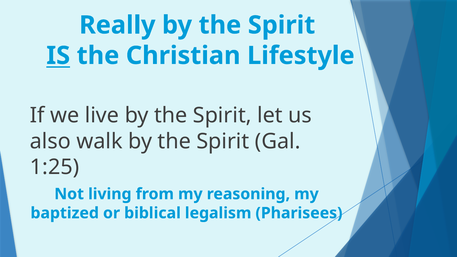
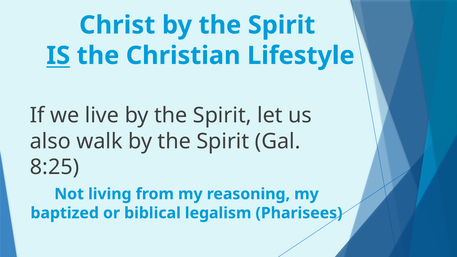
Really: Really -> Christ (117, 25)
1:25: 1:25 -> 8:25 (55, 167)
